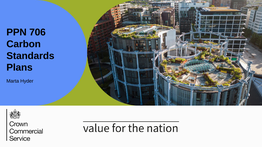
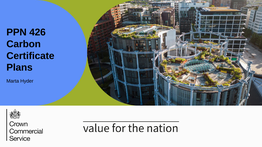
706: 706 -> 426 (38, 32)
Standards: Standards -> Certificate (30, 56)
